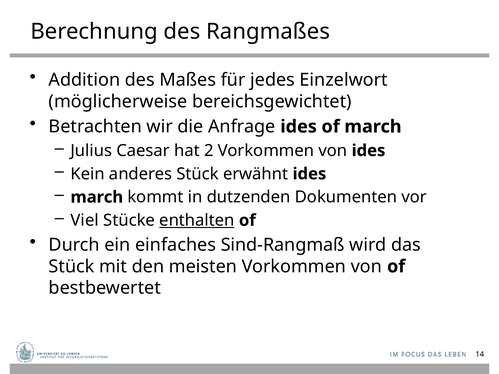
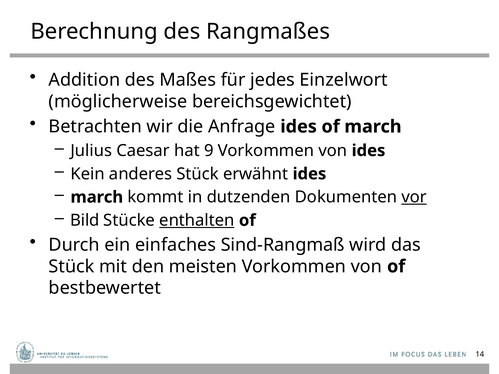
2: 2 -> 9 (209, 151)
vor underline: none -> present (414, 197)
Viel: Viel -> Bild (85, 221)
